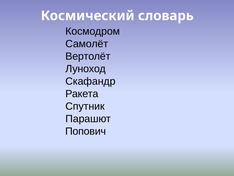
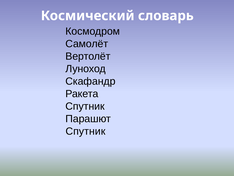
Попович: Попович -> Спутник (86, 131)
